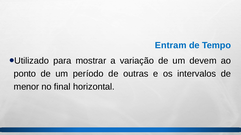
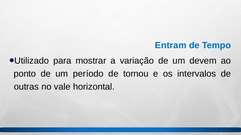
outras: outras -> tornou (136, 74)
menor: menor -> outras (26, 87)
final: final -> vale (62, 87)
